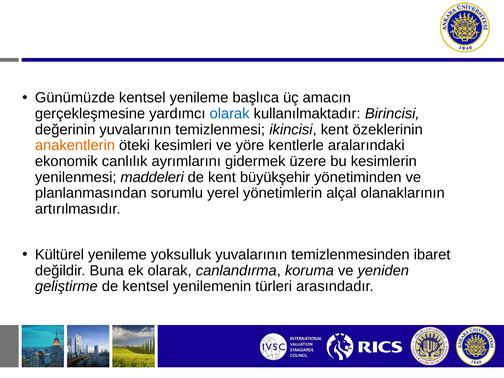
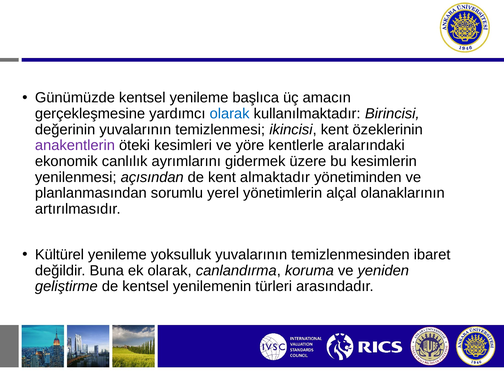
anakentlerin colour: orange -> purple (75, 145)
maddeleri: maddeleri -> açısından (152, 177)
büyükşehir: büyükşehir -> almaktadır (275, 177)
